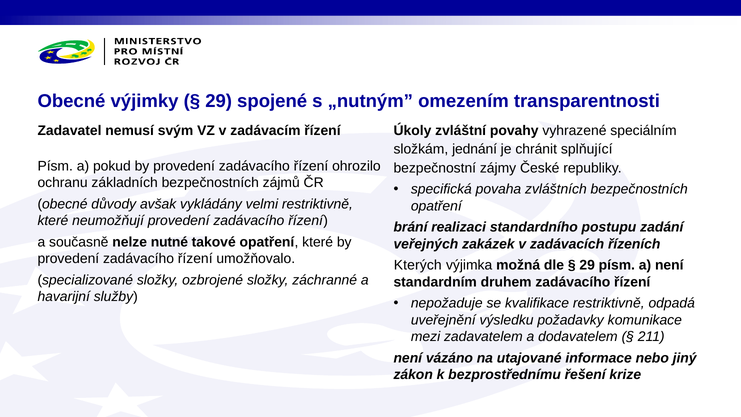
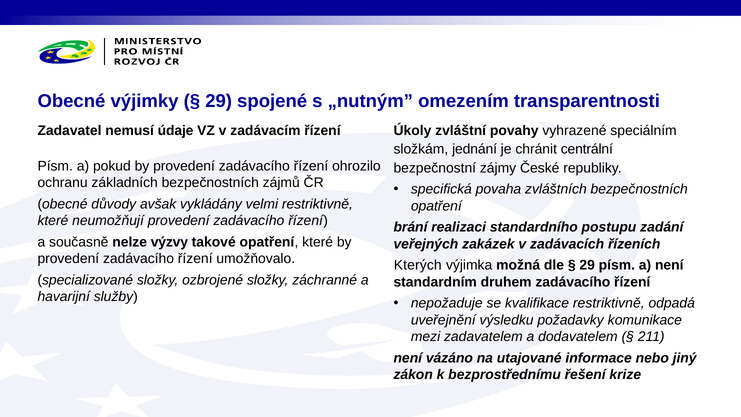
svým: svým -> údaje (176, 131)
splňující: splňující -> centrální (587, 149)
nutné: nutné -> výzvy (169, 242)
